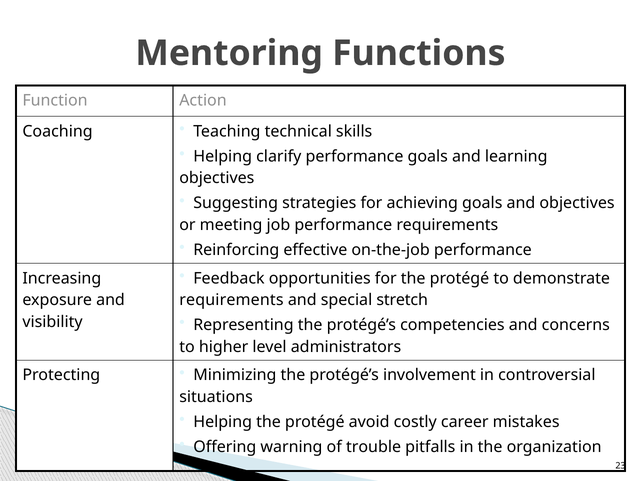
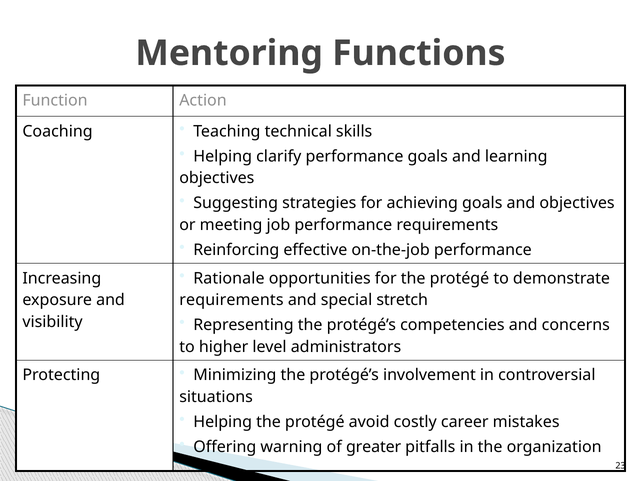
Feedback: Feedback -> Rationale (229, 278)
trouble: trouble -> greater (374, 447)
